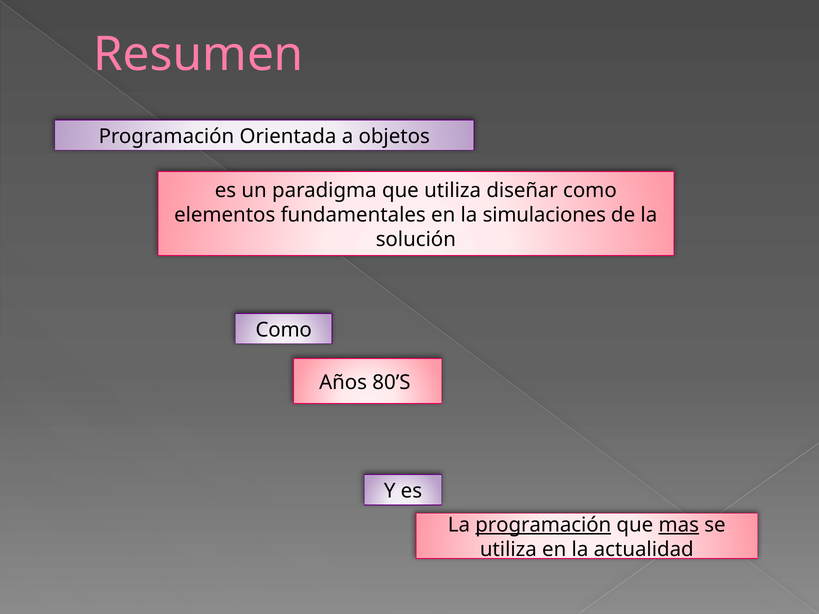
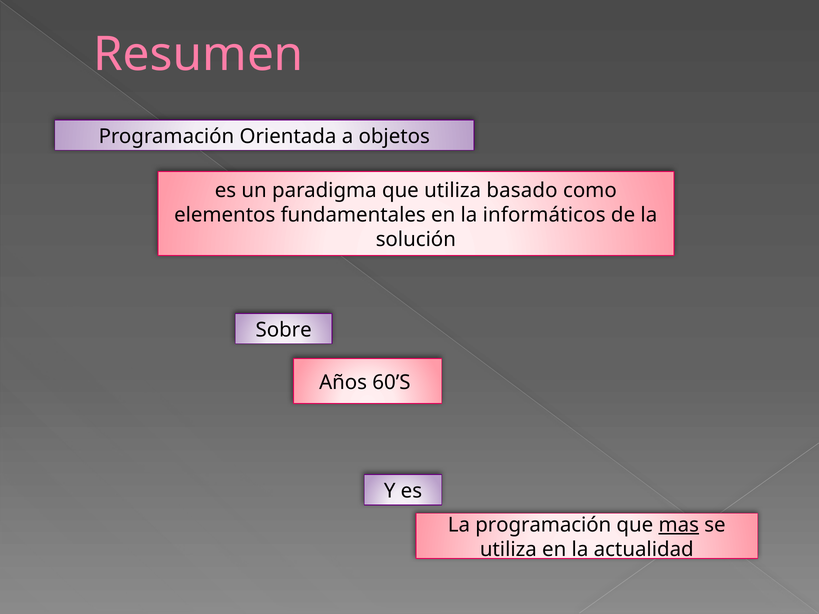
diseñar: diseñar -> basado (522, 190)
simulaciones: simulaciones -> informáticos (544, 215)
Como: Como -> Sobre (284, 330)
80’S: 80’S -> 60’S (391, 383)
programación underline: present -> none (543, 525)
